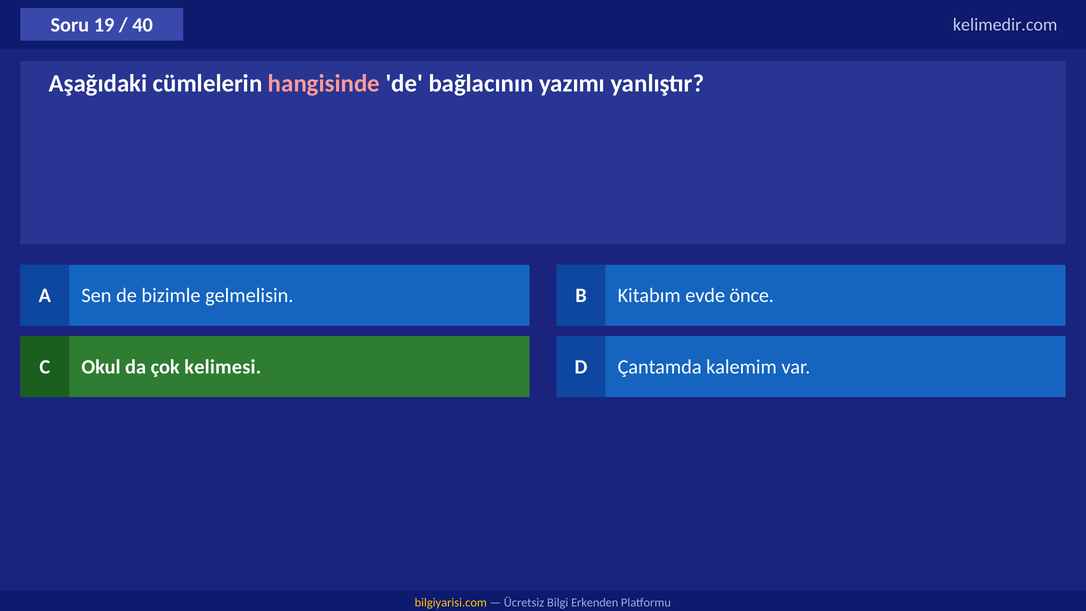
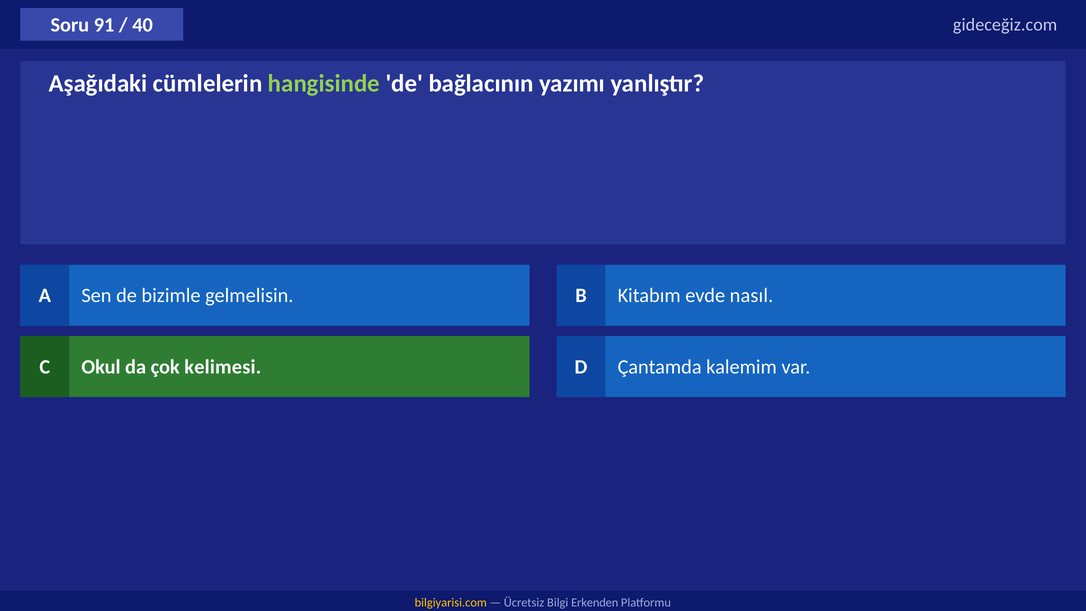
19: 19 -> 91 (104, 25)
kelimedir.com: kelimedir.com -> gideceğiz.com (1005, 25)
hangisinde colour: pink -> light green (324, 84)
önce: önce -> nasıl (752, 296)
